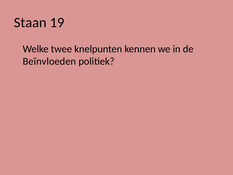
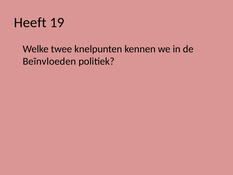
Staan: Staan -> Heeft (30, 23)
